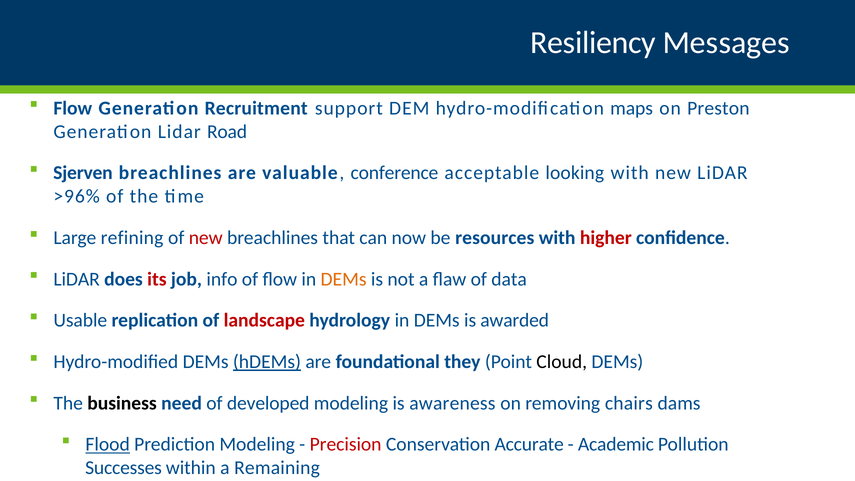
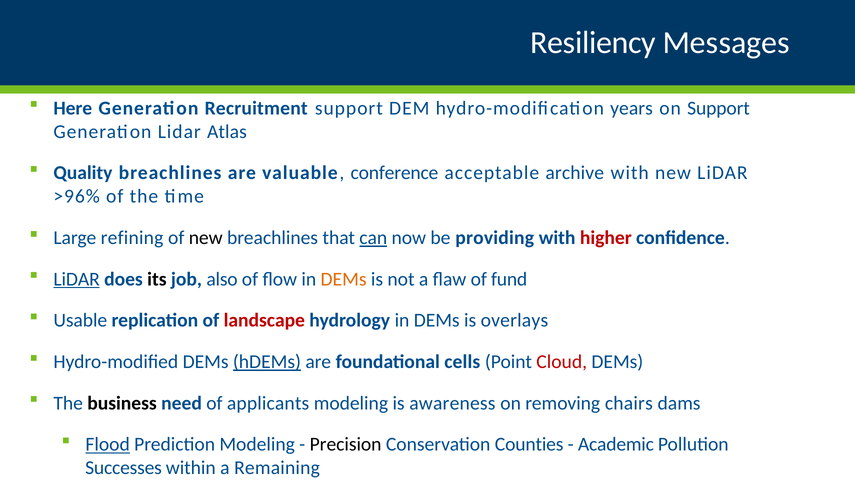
Flow: Flow -> Here (73, 108)
maps: maps -> years (632, 108)
on Preston: Preston -> Support (719, 108)
Road: Road -> Atlas (227, 132)
Sjerven: Sjerven -> Quality (83, 173)
looking: looking -> archive (575, 173)
new colour: red -> black (206, 238)
can underline: none -> present (373, 238)
resources: resources -> providing (495, 238)
LiDAR underline: none -> present (77, 279)
its colour: red -> black (157, 279)
info: info -> also (222, 279)
data: data -> fund (509, 279)
awarded: awarded -> overlays (514, 320)
they: they -> cells (462, 362)
Cloud colour: black -> red (562, 362)
developed: developed -> applicants (268, 403)
Precision colour: red -> black (346, 444)
Accurate: Accurate -> Counties (529, 444)
